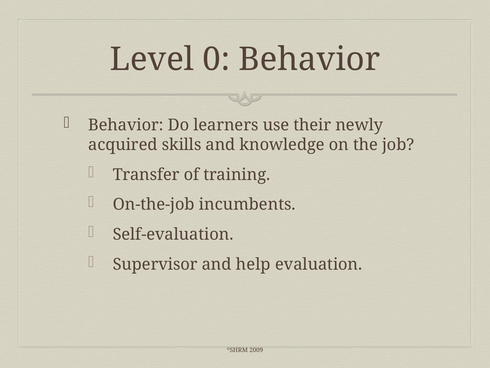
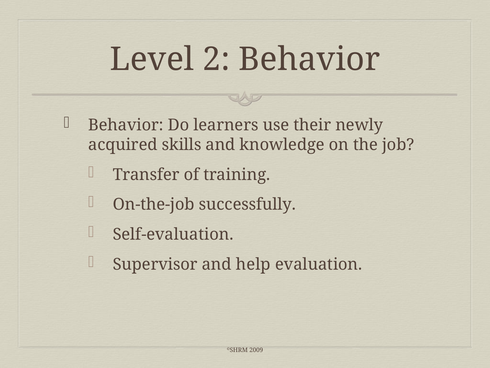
0: 0 -> 2 (216, 59)
incumbents: incumbents -> successfully (247, 204)
